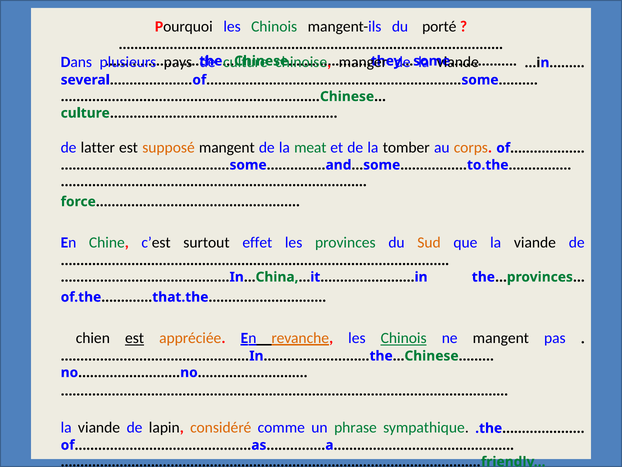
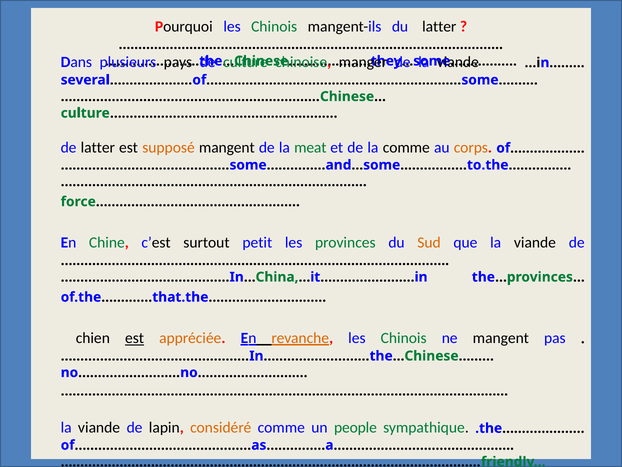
du porté: porté -> latter (439, 27)
la tomber: tomber -> comme (406, 147)
effet: effet -> petit (257, 242)
Chinois underline: present -> none (404, 338)
phrase: phrase -> people (355, 427)
